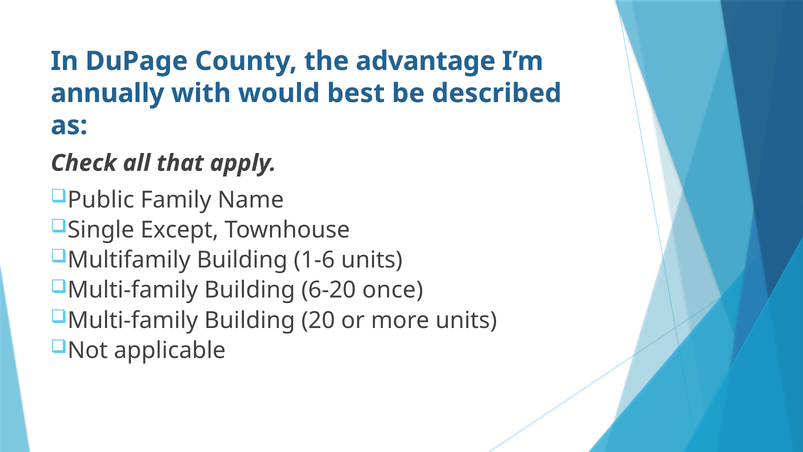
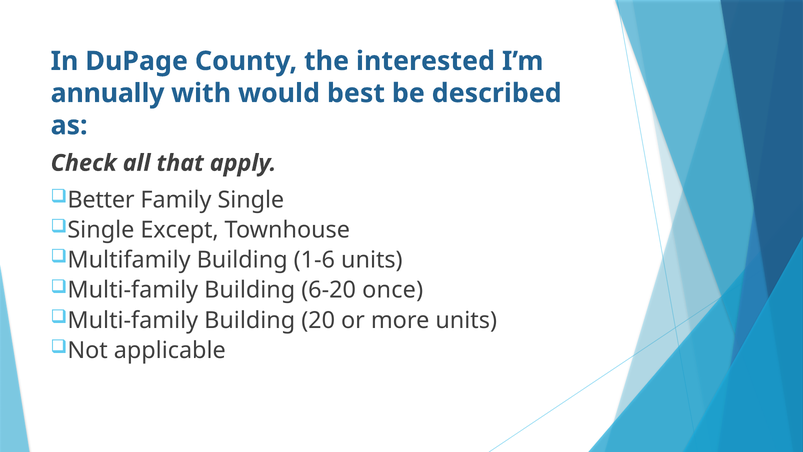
advantage: advantage -> interested (425, 61)
Public: Public -> Better (101, 200)
Family Name: Name -> Single (251, 200)
